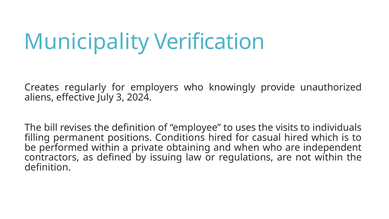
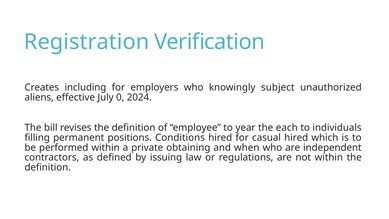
Municipality: Municipality -> Registration (87, 42)
regularly: regularly -> including (85, 87)
provide: provide -> subject (278, 87)
3: 3 -> 0 (120, 97)
uses: uses -> year (245, 128)
visits: visits -> each (287, 128)
